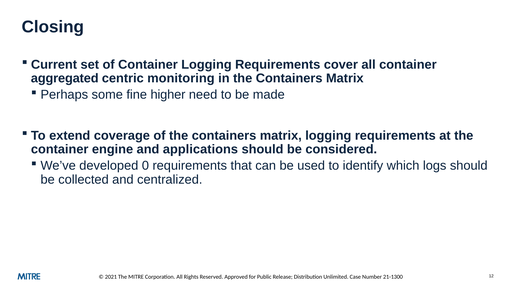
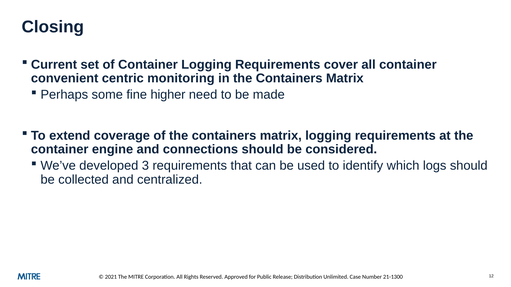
aggregated: aggregated -> convenient (65, 78)
applications: applications -> connections (200, 150)
0: 0 -> 3 (145, 166)
